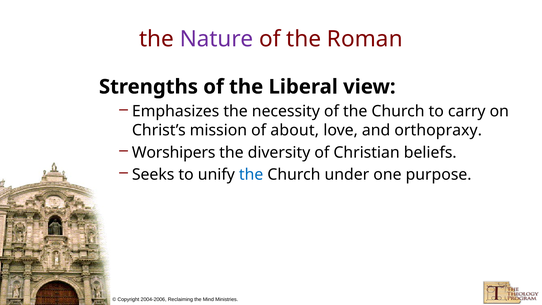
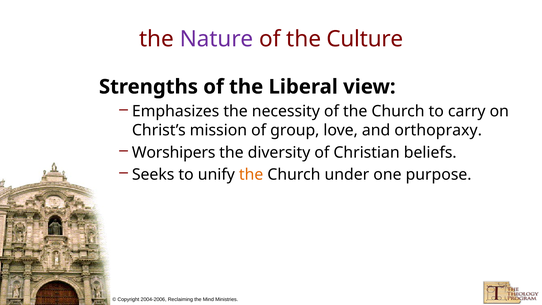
Roman: Roman -> Culture (365, 39)
about: about -> group (295, 130)
the colour: blue -> orange (251, 175)
